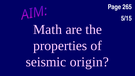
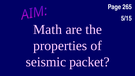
origin: origin -> packet (89, 62)
